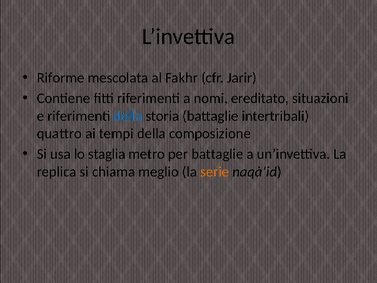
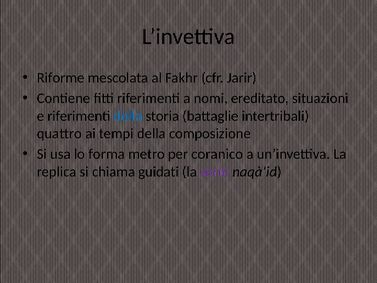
staglia: staglia -> forma (107, 154)
per battaglie: battaglie -> coranico (217, 154)
meglio: meglio -> guidati (159, 172)
serie colour: orange -> purple (215, 172)
